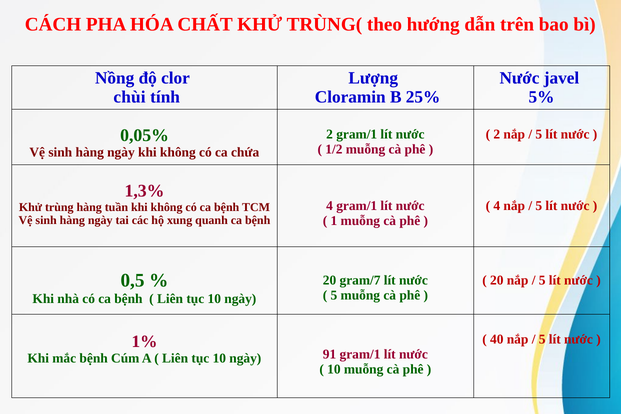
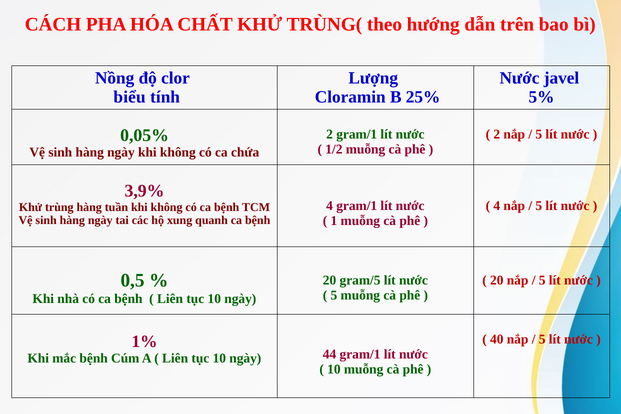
chùi: chùi -> biểu (130, 97)
1,3%: 1,3% -> 3,9% (145, 191)
gram/7: gram/7 -> gram/5 (360, 281)
91: 91 -> 44 (330, 354)
